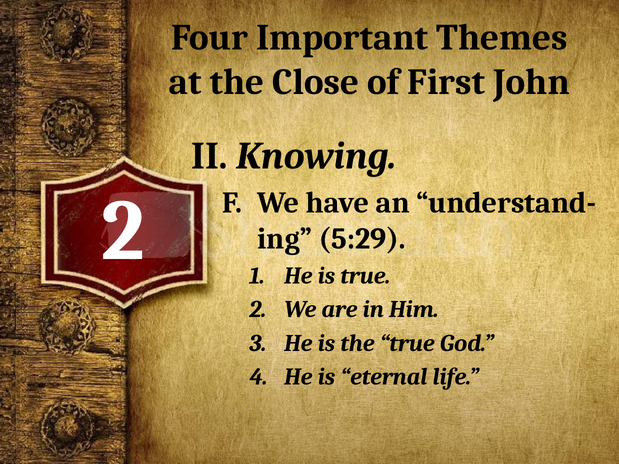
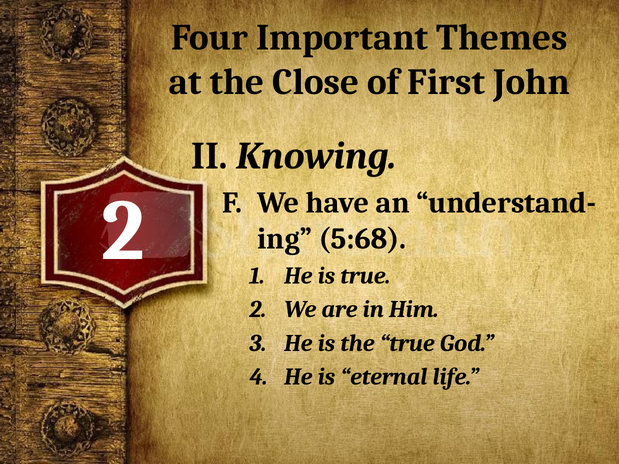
5:29: 5:29 -> 5:68 (362, 239)
